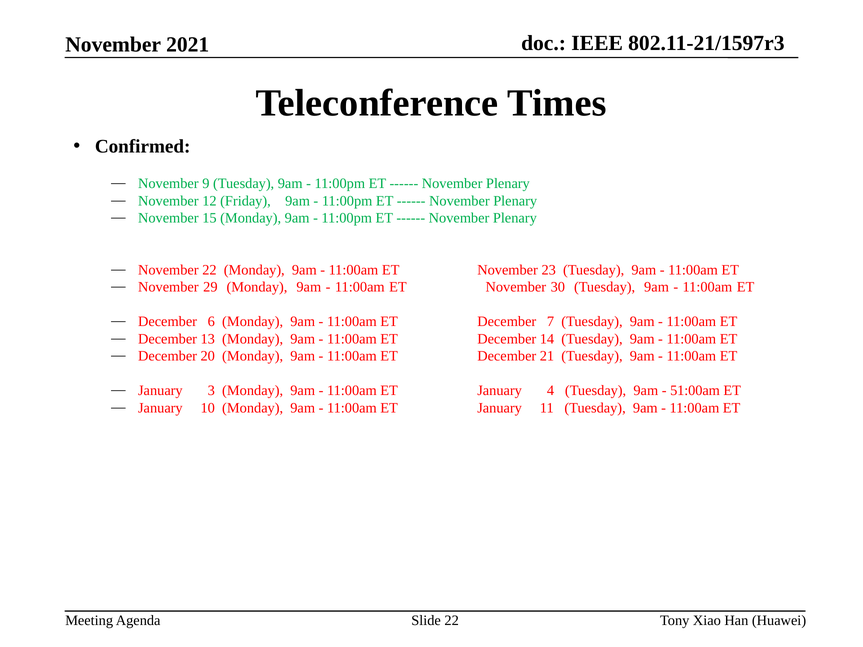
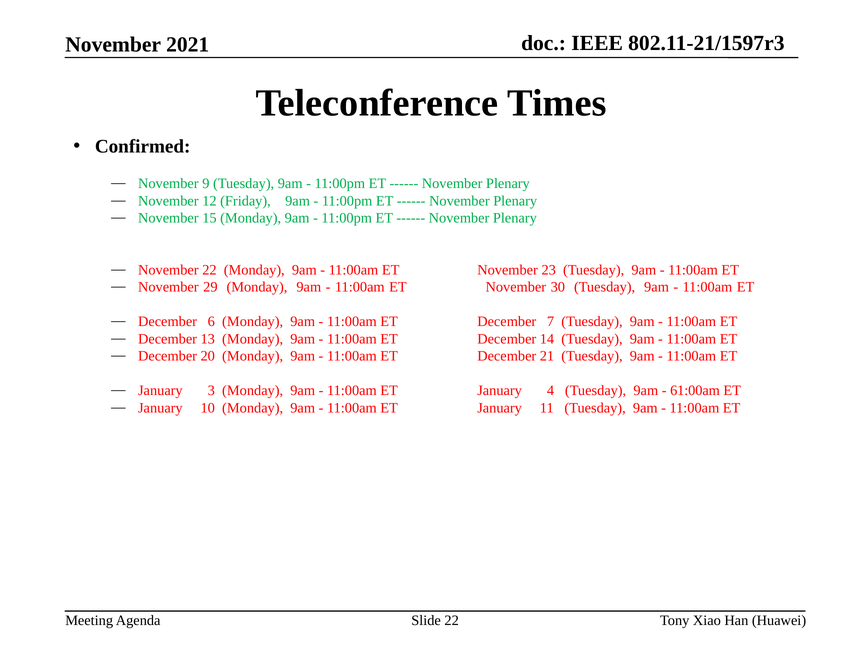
51:00am: 51:00am -> 61:00am (695, 391)
